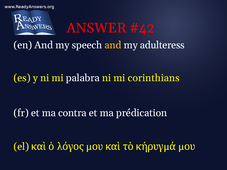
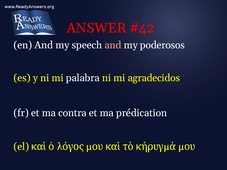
and colour: yellow -> pink (113, 45)
adulteress: adulteress -> poderosos (162, 45)
corinthians: corinthians -> agradecidos (154, 78)
